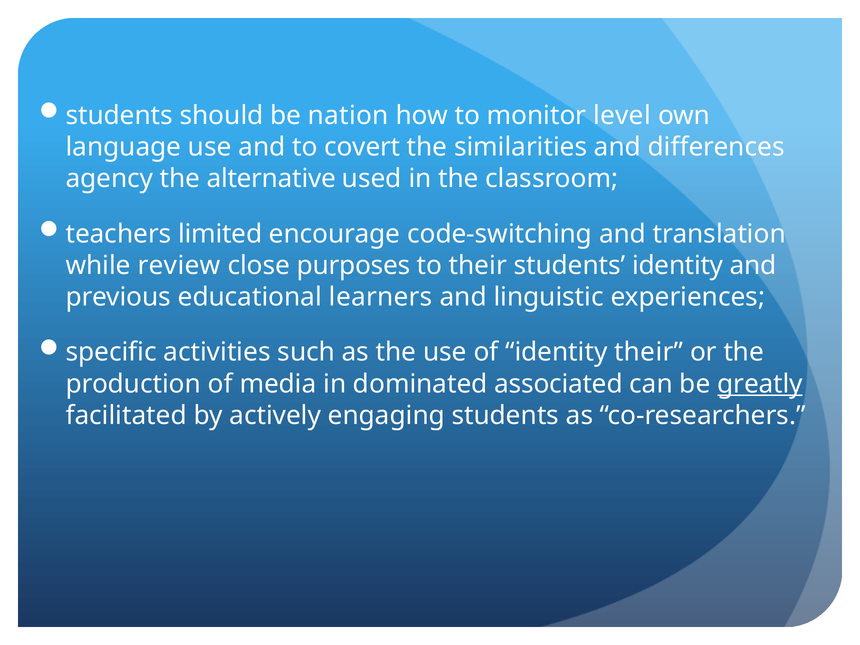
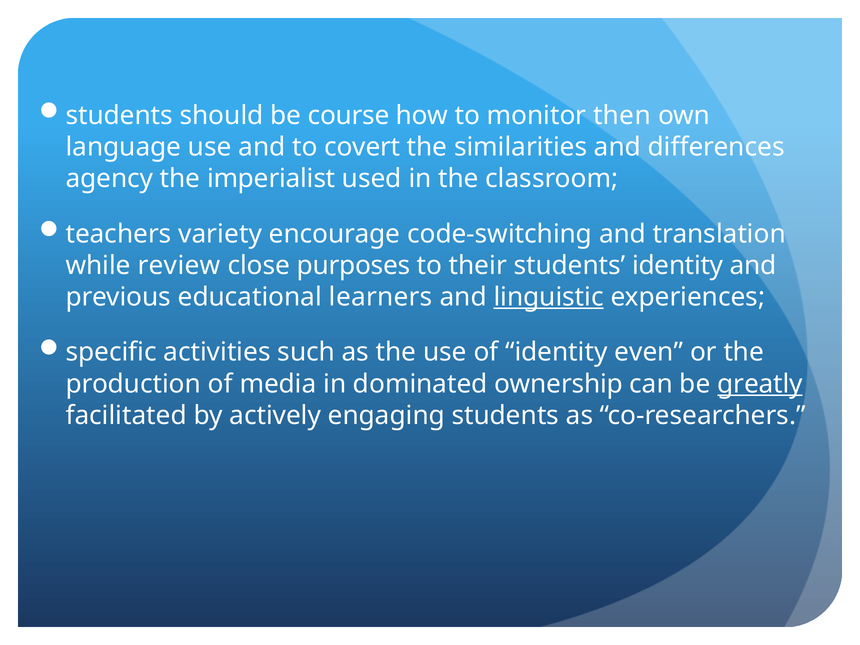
nation: nation -> course (349, 115)
level: level -> then (622, 115)
alternative: alternative -> imperialist (271, 178)
limited: limited -> variety (220, 234)
linguistic underline: none -> present (549, 297)
identity their: their -> even (649, 352)
associated: associated -> ownership (559, 384)
